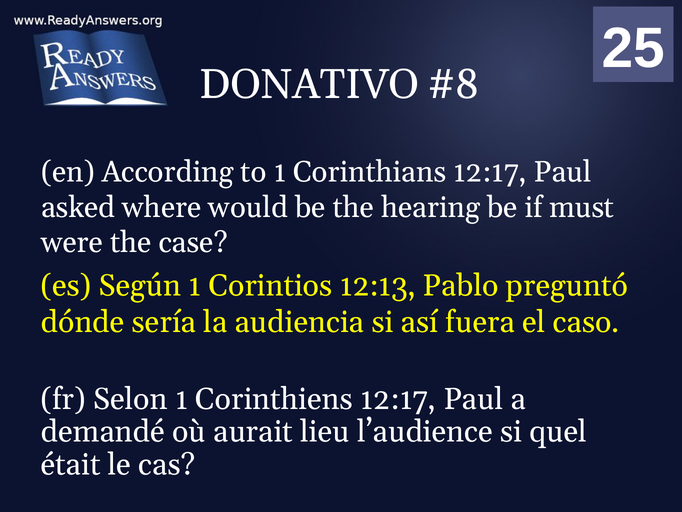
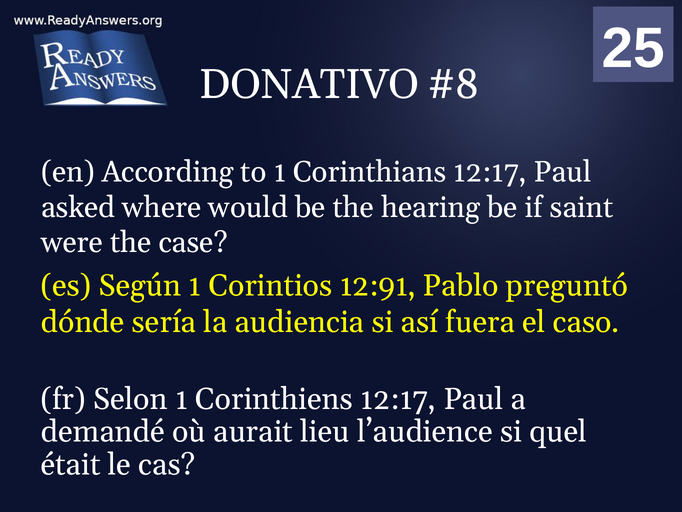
must: must -> saint (582, 207)
12:13: 12:13 -> 12:91 (378, 286)
